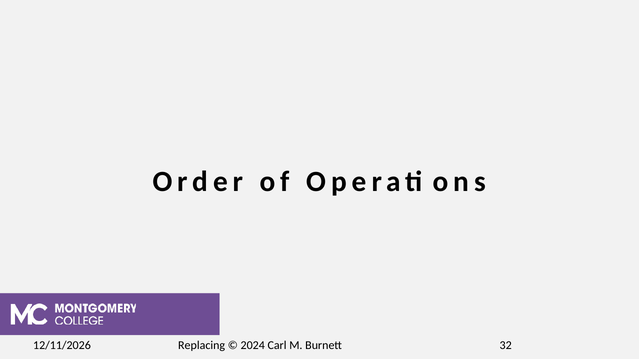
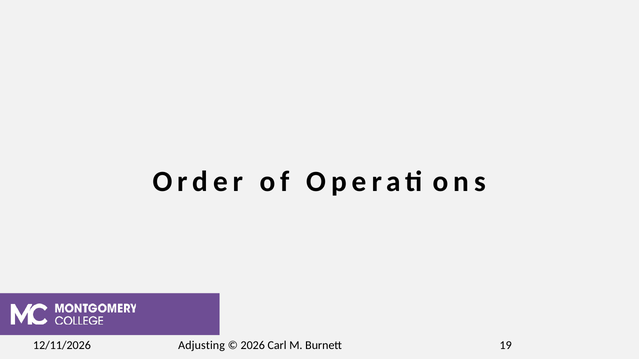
Replacing: Replacing -> Adjusting (202, 346)
2024: 2024 -> 2026 (253, 346)
32: 32 -> 19 (506, 346)
